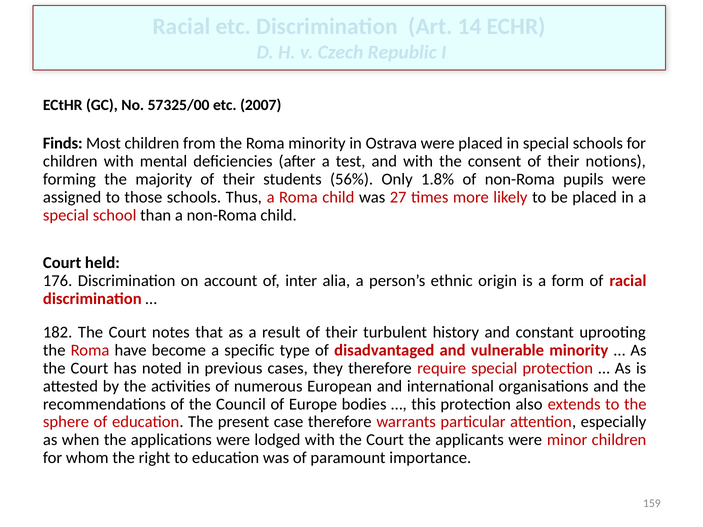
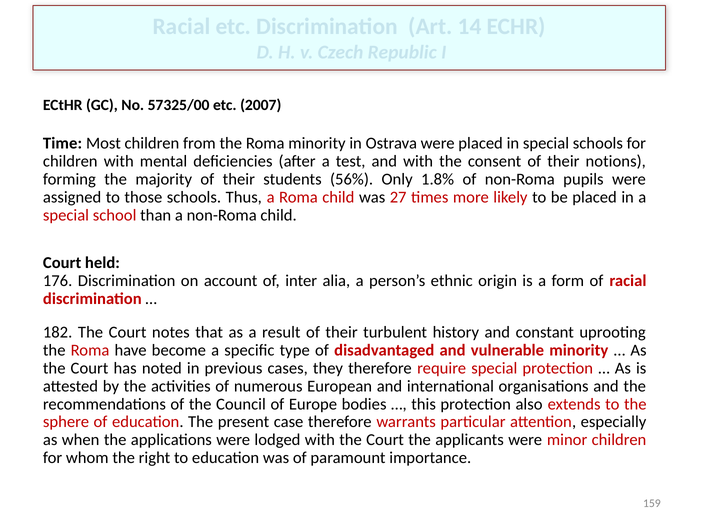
Finds: Finds -> Time (63, 143)
